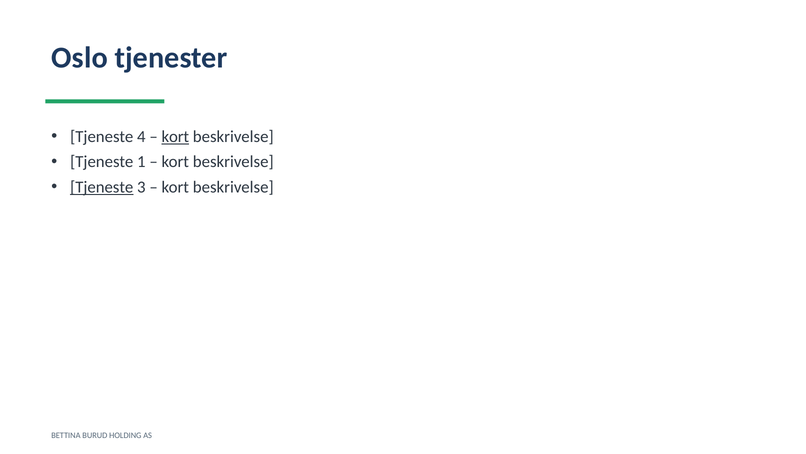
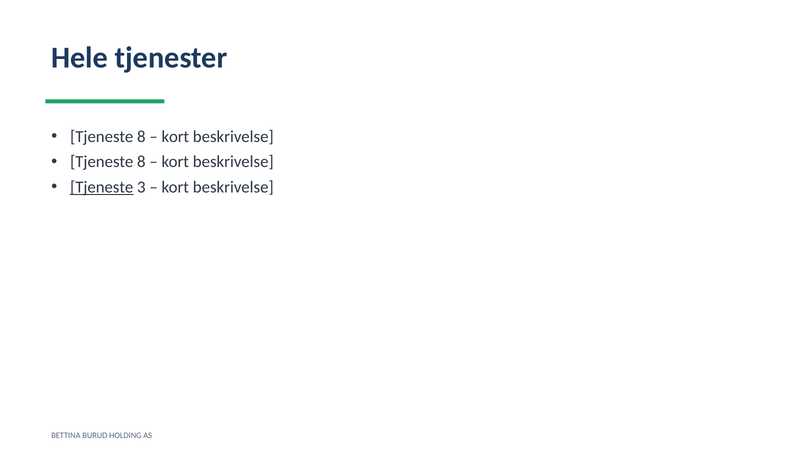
Oslo: Oslo -> Hele (80, 58)
4: 4 -> 8 (141, 137)
kort underline: present -> none (175, 137)
1: 1 -> 8 (141, 162)
